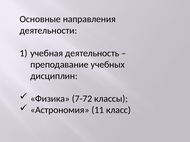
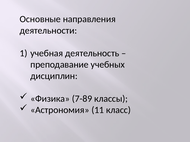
7-72: 7-72 -> 7-89 (82, 99)
